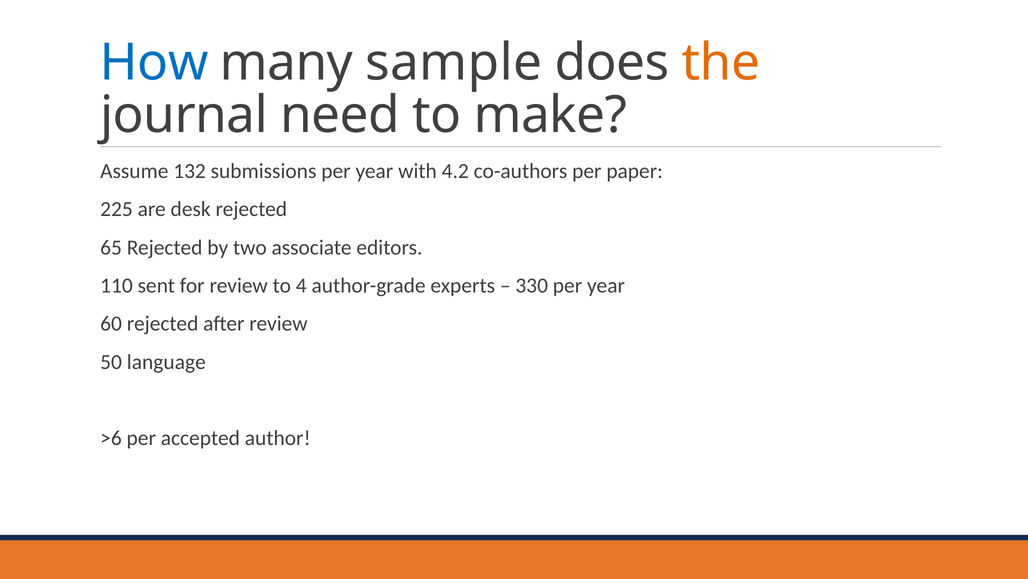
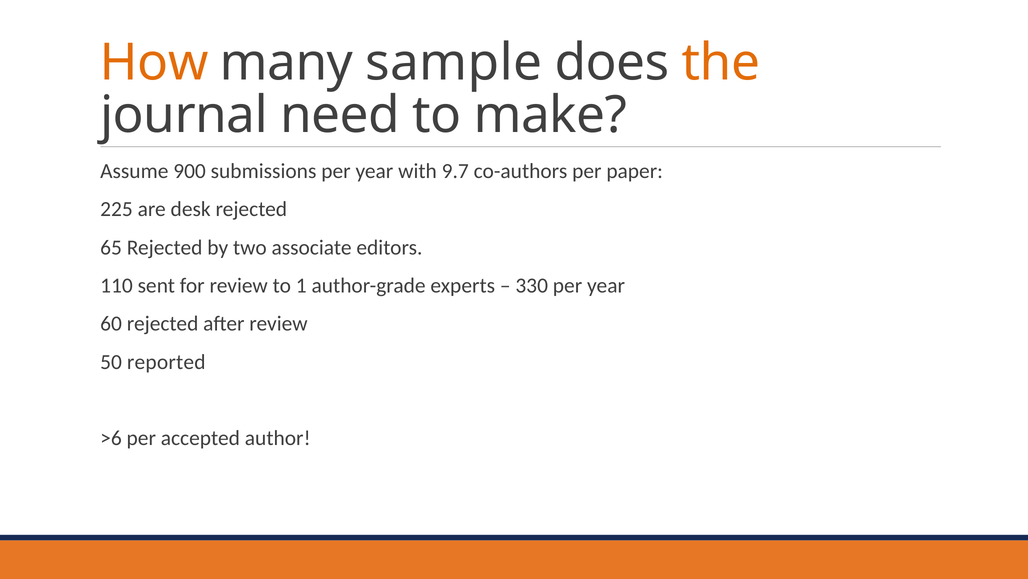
How colour: blue -> orange (154, 63)
132: 132 -> 900 (190, 171)
4.2: 4.2 -> 9.7 (455, 171)
4: 4 -> 1 (301, 285)
language: language -> reported (166, 362)
